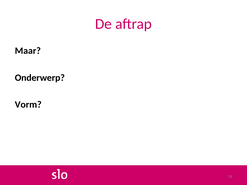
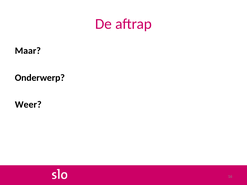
Vorm: Vorm -> Weer (28, 105)
